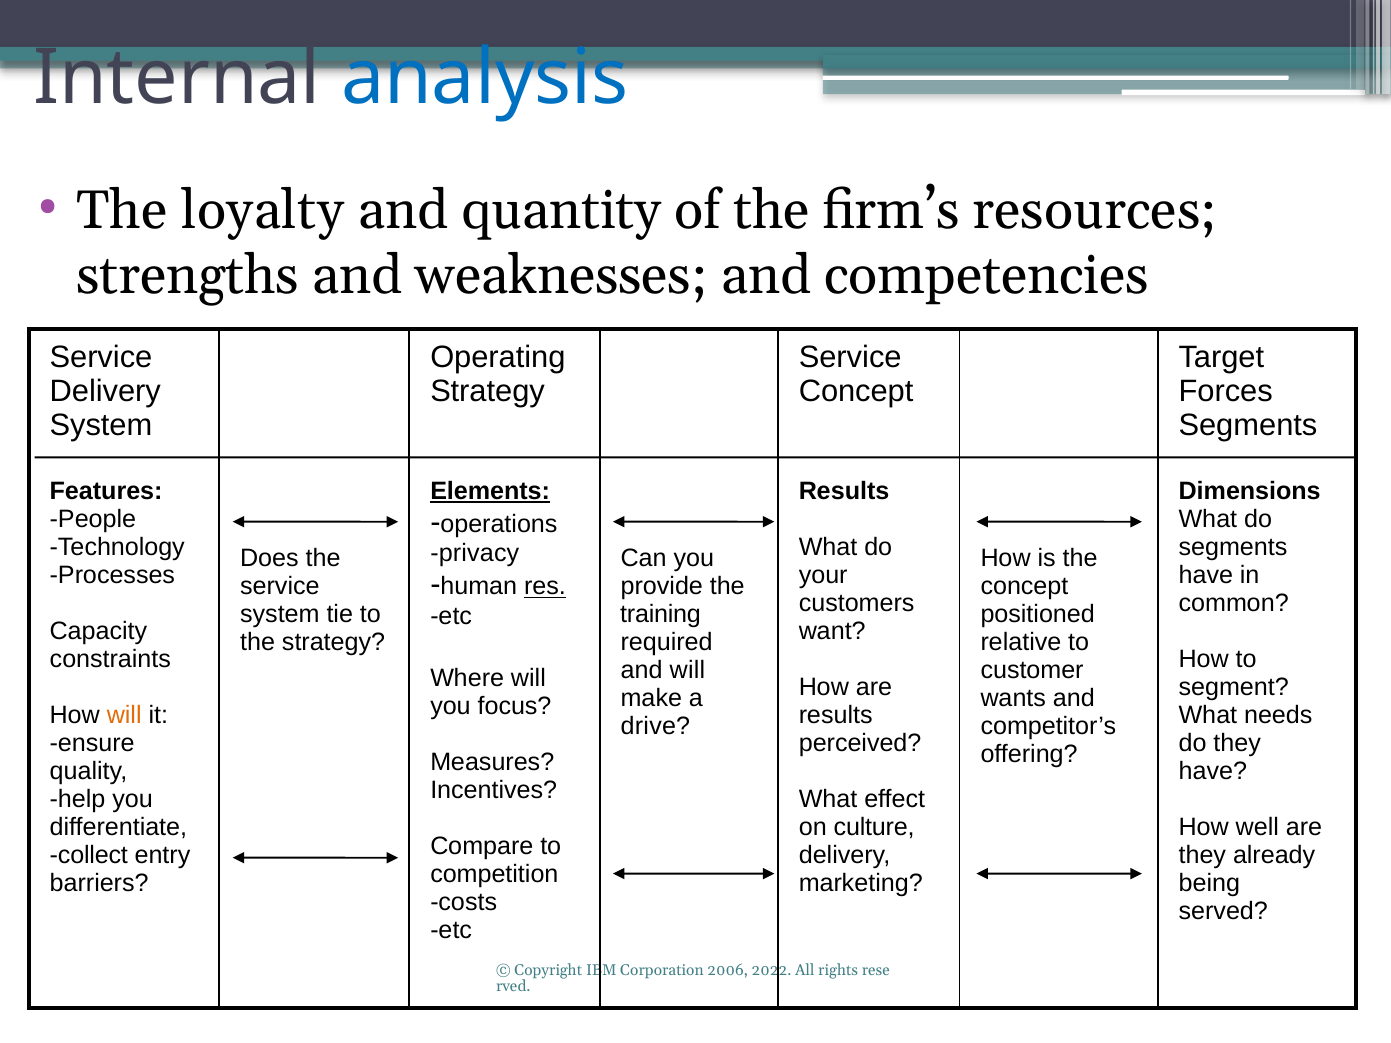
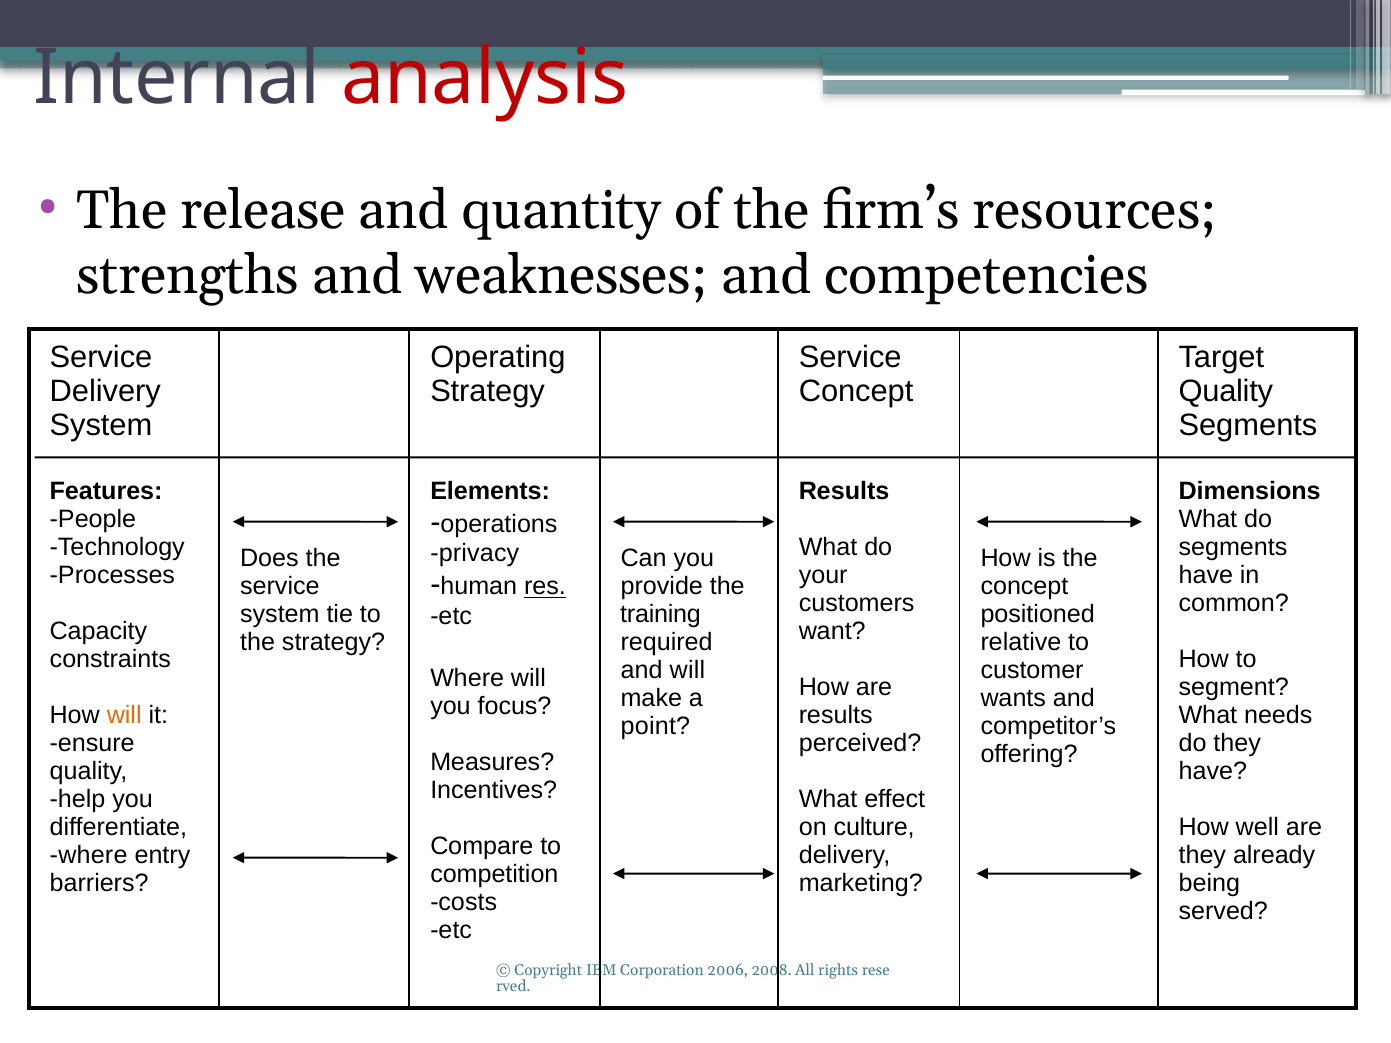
analysis colour: blue -> red (485, 78)
loyalty: loyalty -> release (263, 210)
Forces: Forces -> Quality (1226, 391)
Elements underline: present -> none (490, 491)
drive: drive -> point (655, 726)
collect: collect -> where (89, 856)
2022: 2022 -> 2008 (772, 971)
